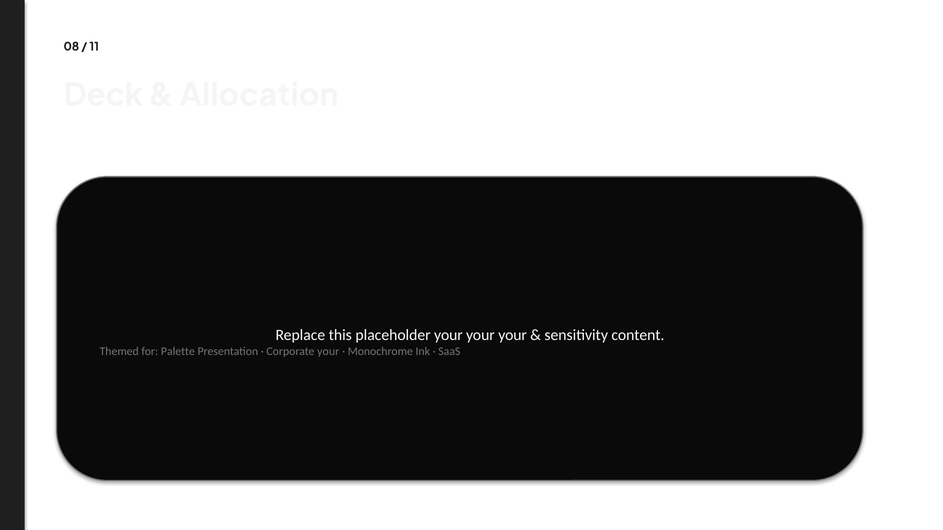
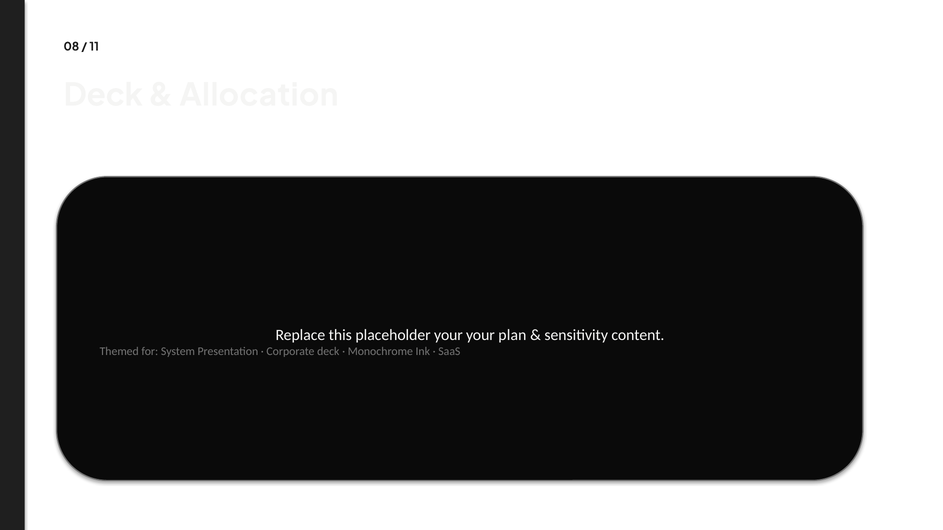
your: your -> plan (512, 335)
Palette: Palette -> System (178, 351)
Corporate your: your -> deck (328, 351)
